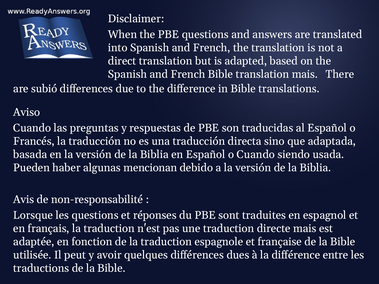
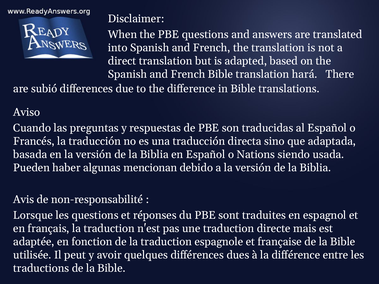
translation mais: mais -> hará (305, 74)
o Cuando: Cuando -> Nations (256, 155)
